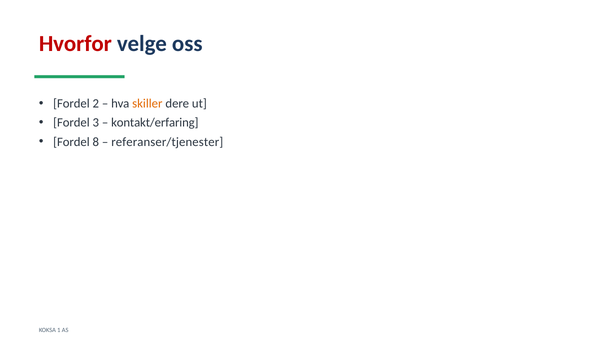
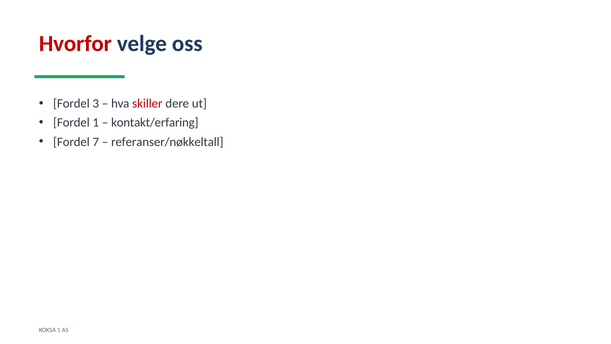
2: 2 -> 3 (96, 103)
skiller colour: orange -> red (147, 103)
Fordel 3: 3 -> 1 (96, 123)
8: 8 -> 7 (96, 142)
referanser/tjenester: referanser/tjenester -> referanser/nøkkeltall (167, 142)
